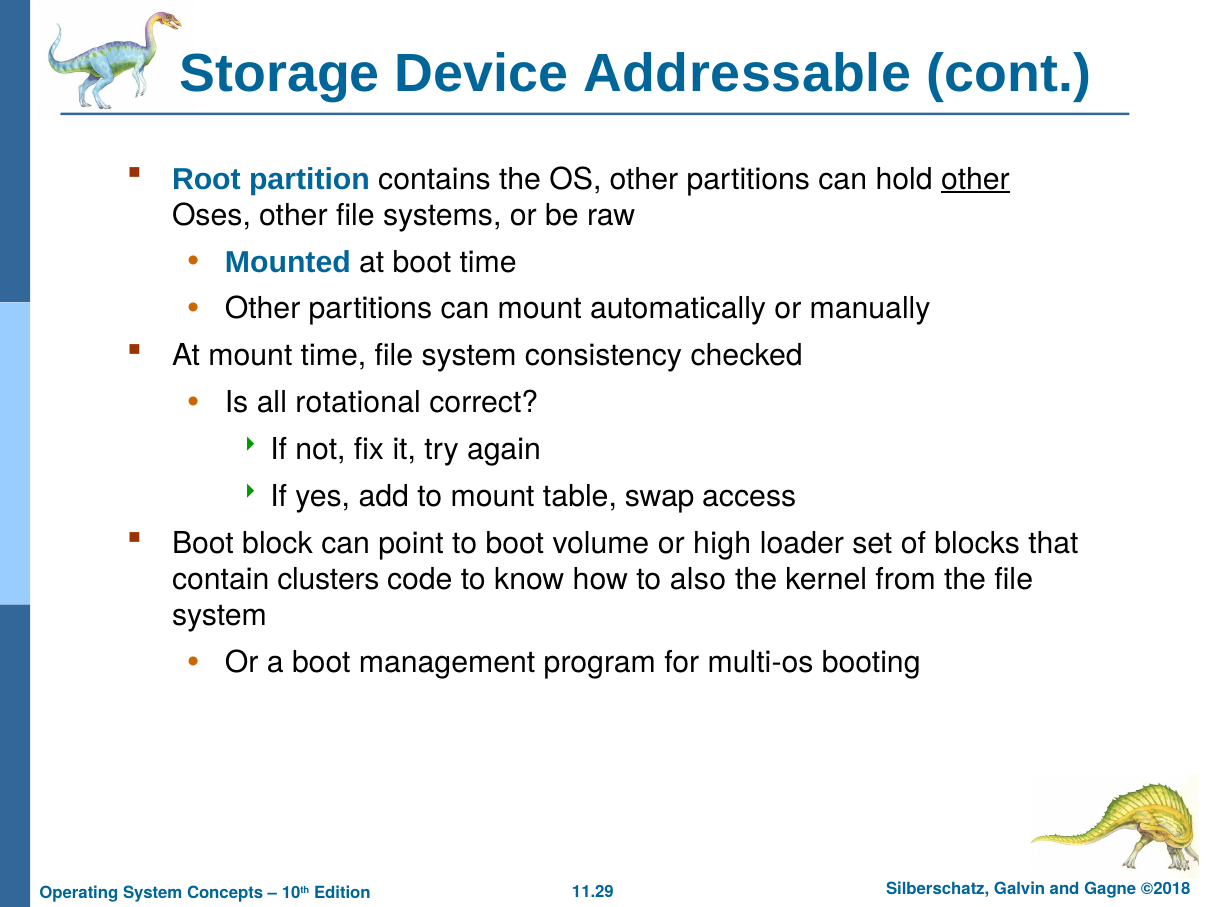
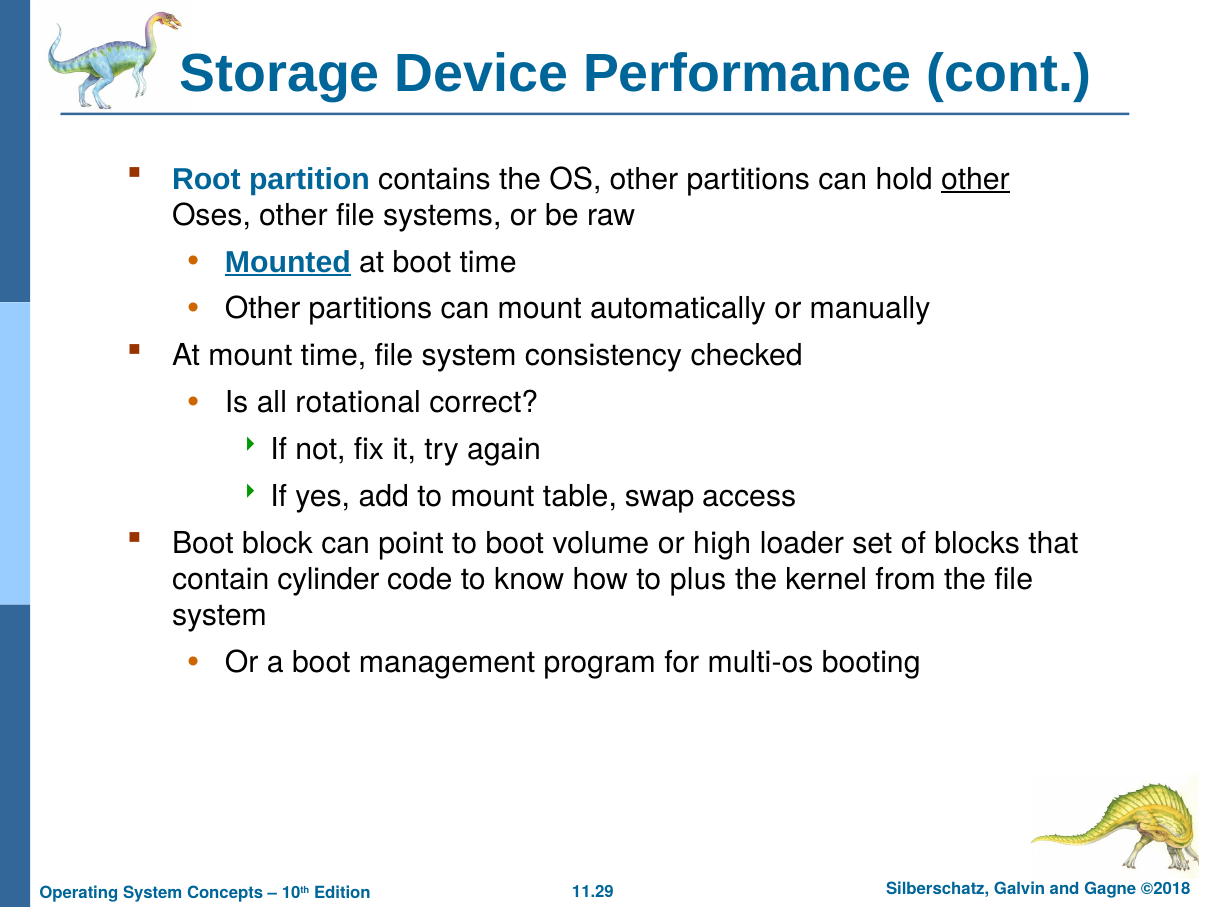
Addressable: Addressable -> Performance (747, 74)
Mounted underline: none -> present (288, 262)
clusters: clusters -> cylinder (328, 580)
also: also -> plus (698, 580)
